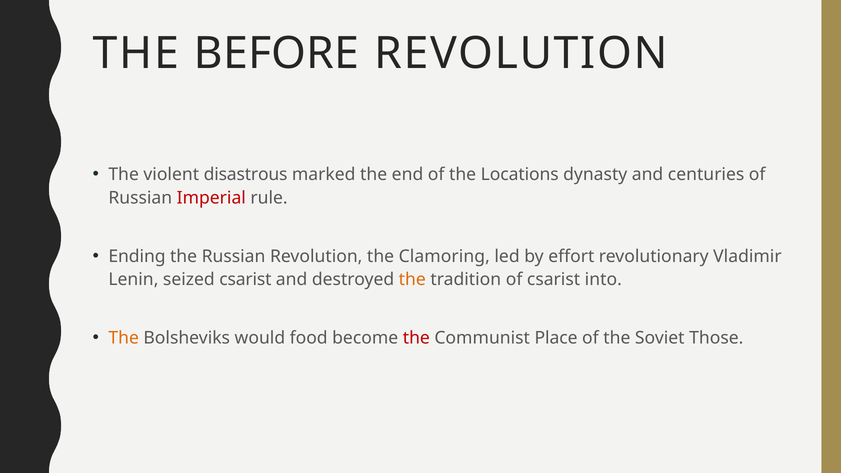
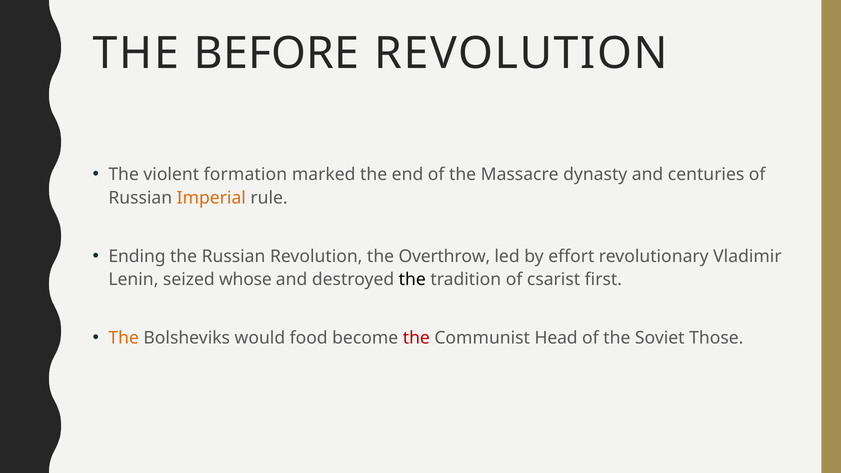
disastrous: disastrous -> formation (245, 175)
Locations: Locations -> Massacre (520, 175)
Imperial colour: red -> orange (211, 198)
Clamoring: Clamoring -> Overthrow (444, 256)
seized csarist: csarist -> whose (245, 279)
the colour: orange -> black (412, 279)
into: into -> first (603, 279)
Place: Place -> Head (556, 338)
